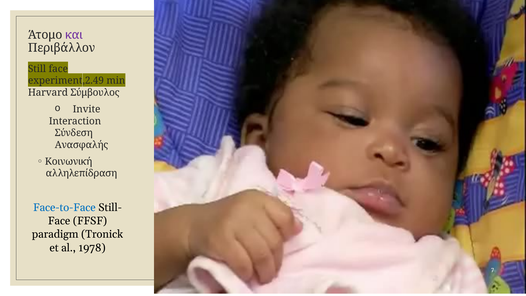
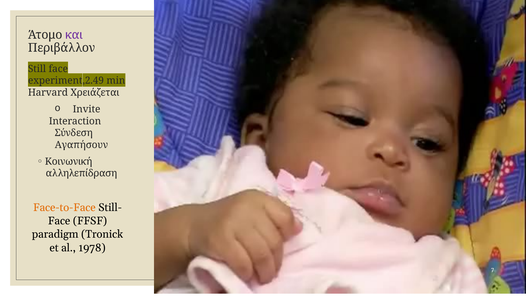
Σύμβουλος: Σύμβουλος -> Χρειάζεται (95, 92)
Ανασφαλής: Ανασφαλής -> Αγαπήσουν (81, 145)
Face-to-Face colour: blue -> orange (64, 208)
